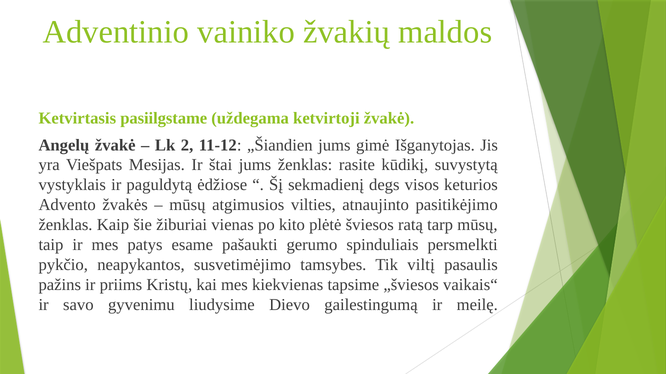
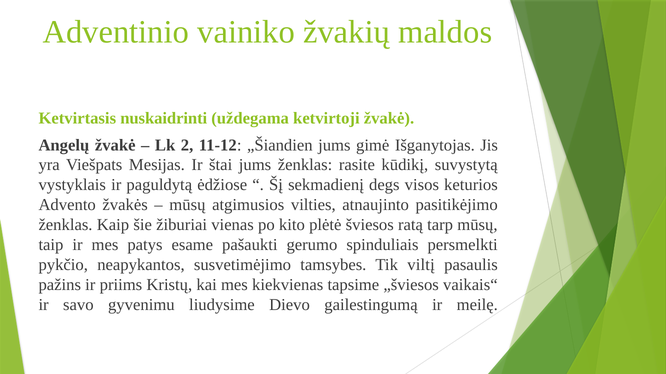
pasiilgstame: pasiilgstame -> nuskaidrinti (164, 118)
